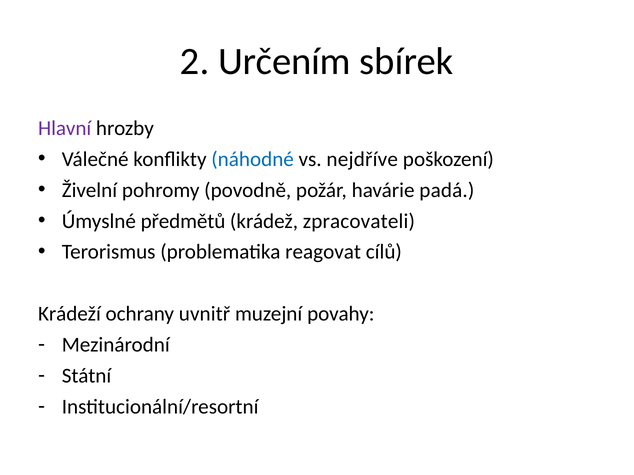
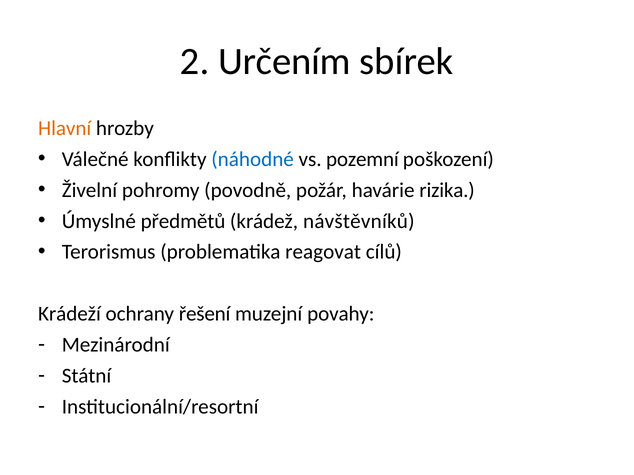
Hlavní colour: purple -> orange (65, 128)
nejdříve: nejdříve -> pozemní (362, 159)
padá: padá -> rizika (447, 190)
zpracovateli: zpracovateli -> návštěvníků (359, 221)
uvnitř: uvnitř -> řešení (205, 314)
